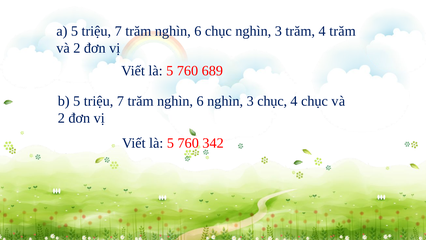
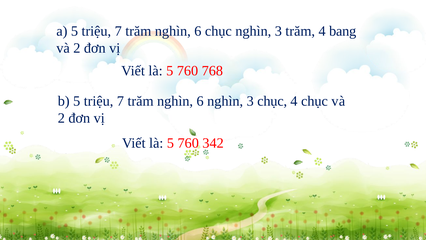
4 trăm: trăm -> bang (343, 31)
689: 689 -> 768 (212, 71)
